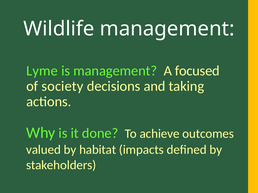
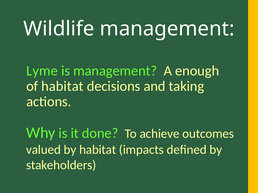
focused: focused -> enough (197, 71)
of society: society -> habitat (62, 86)
